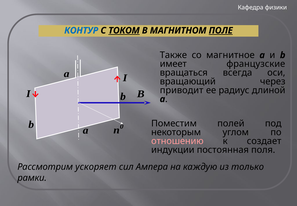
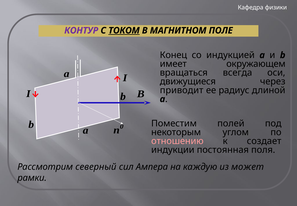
КОНТУР colour: blue -> purple (81, 30)
ПОЛЕ underline: present -> none (221, 30)
Также: Также -> Конец (173, 55)
магнитное: магнитное -> индукцией (230, 55)
французские: французские -> окружающем (256, 64)
вращающий: вращающий -> движущиеся (188, 81)
ускоряет: ускоряет -> северный (96, 167)
только: только -> может (248, 167)
